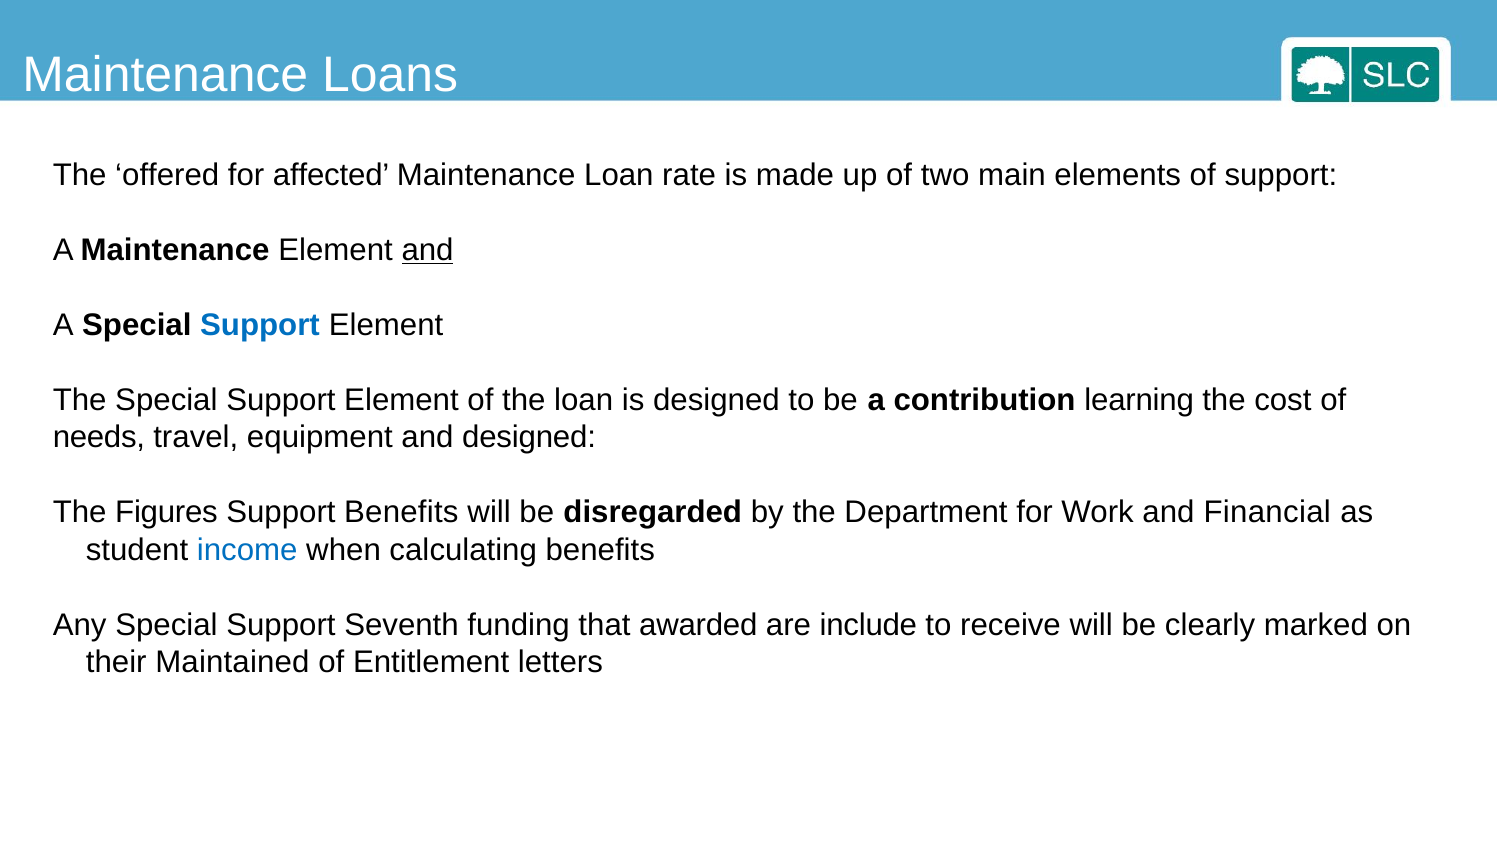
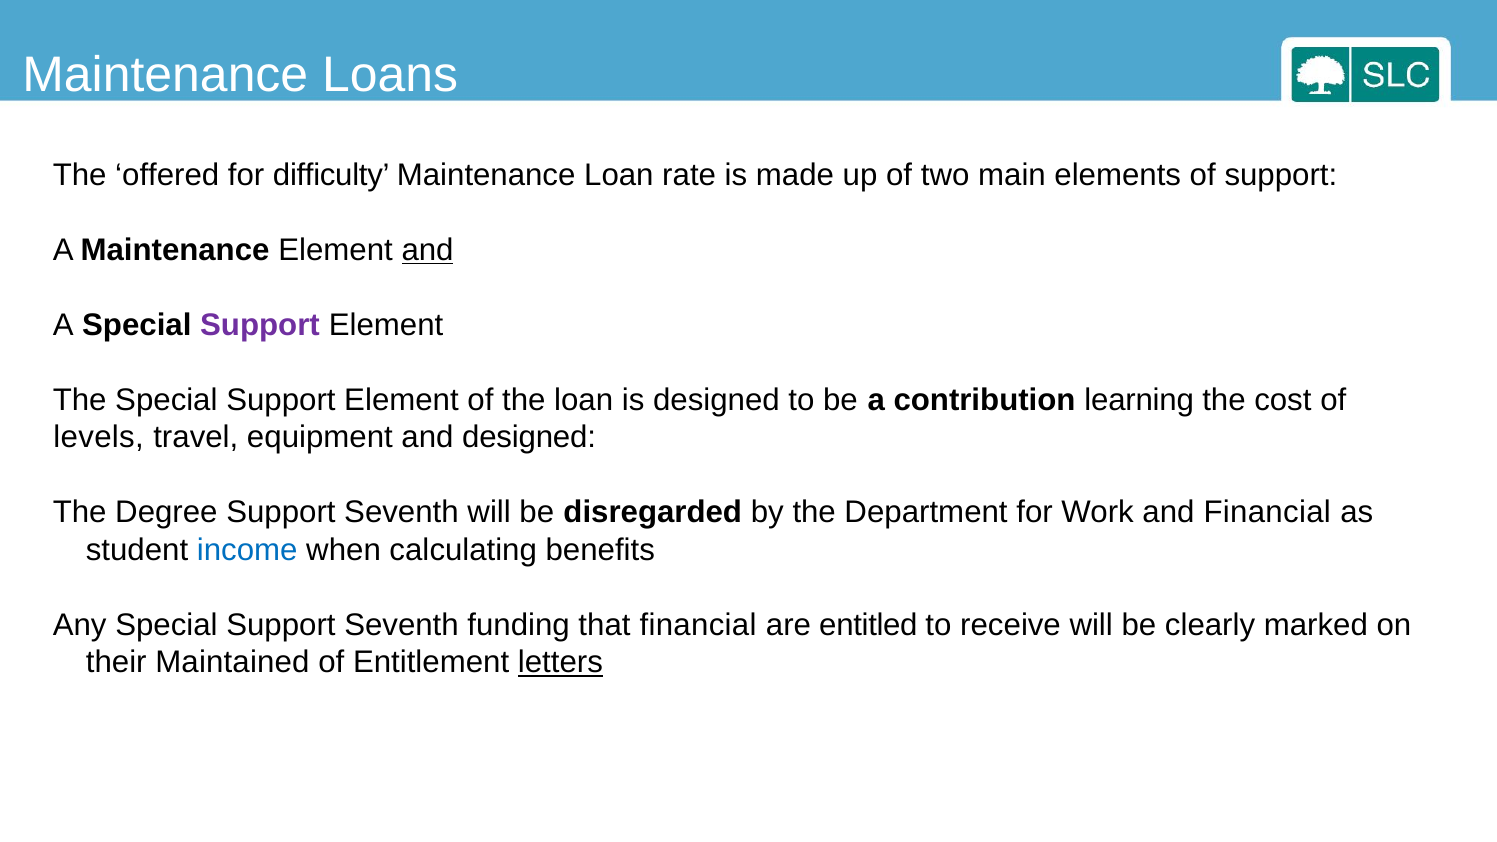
affected: affected -> difficulty (331, 175)
Support colour: blue -> purple (260, 325)
needs: needs -> levels (99, 438)
Figures: Figures -> Degree (166, 513)
Benefits: Benefits -> Seventh (401, 513)
that awarded: awarded -> financial (698, 625)
include: include -> entitled (868, 625)
letters underline: none -> present (560, 662)
